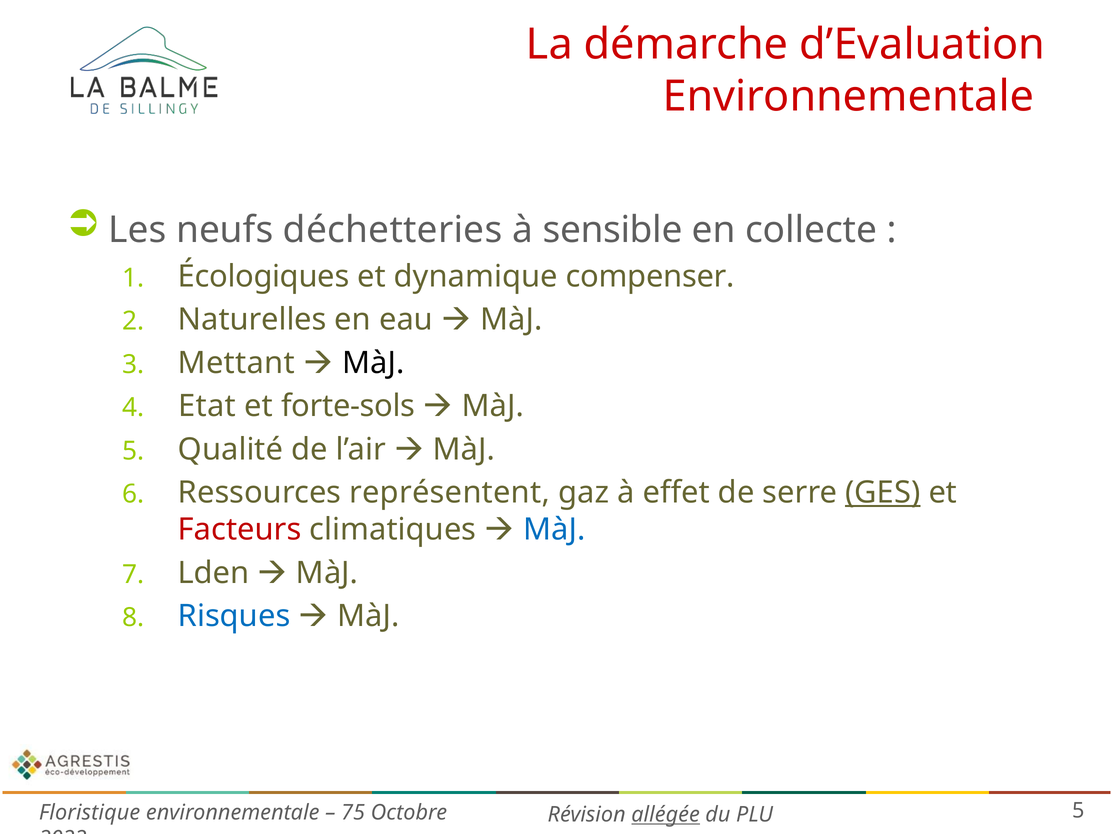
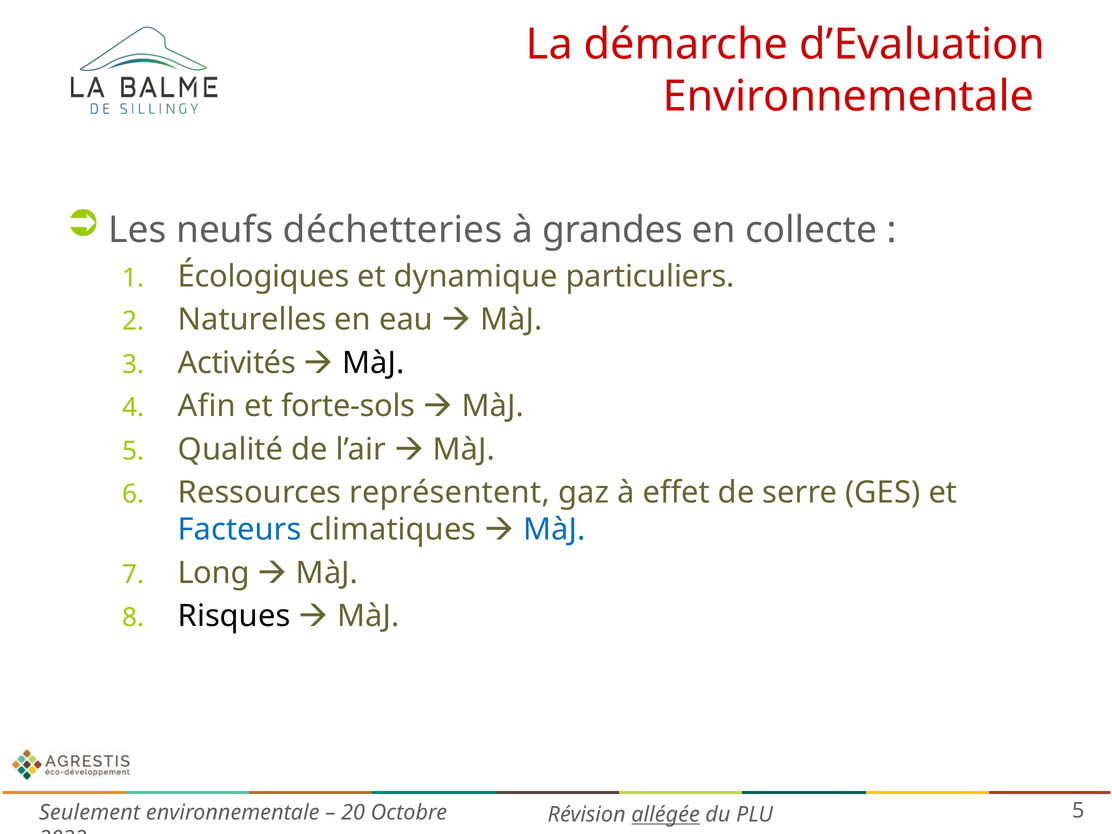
sensible: sensible -> grandes (613, 230)
compenser: compenser -> particuliers (650, 276)
Mettant: Mettant -> Activités (237, 363)
Etat: Etat -> Afin (207, 406)
GES underline: present -> none (883, 493)
Facteurs colour: red -> blue (240, 530)
Lden: Lden -> Long (214, 573)
Risques colour: blue -> black (234, 616)
Floristique: Floristique -> Seulement (90, 813)
75: 75 -> 20 (353, 813)
